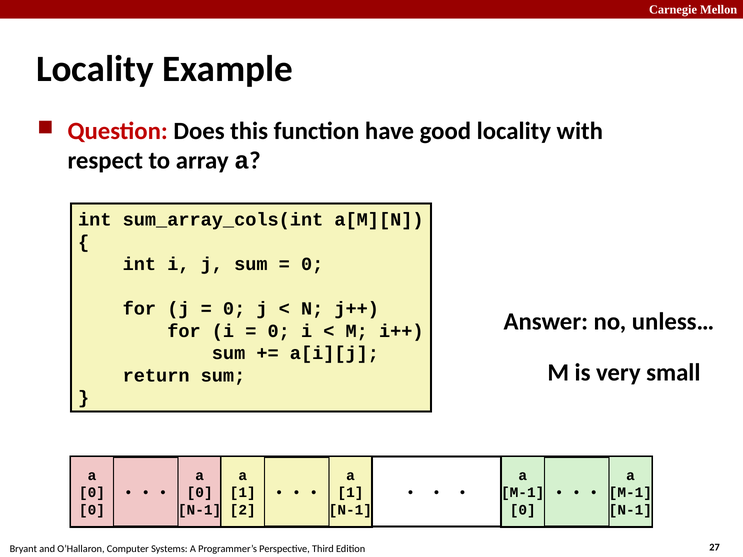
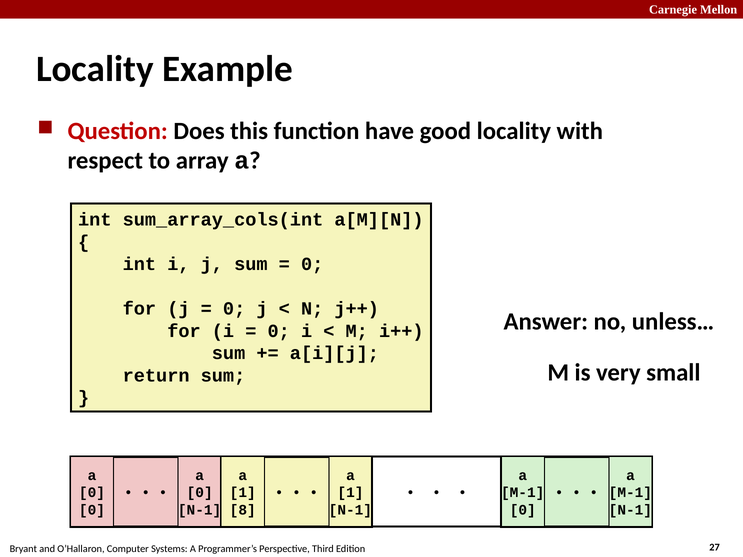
2: 2 -> 8 (243, 510)
